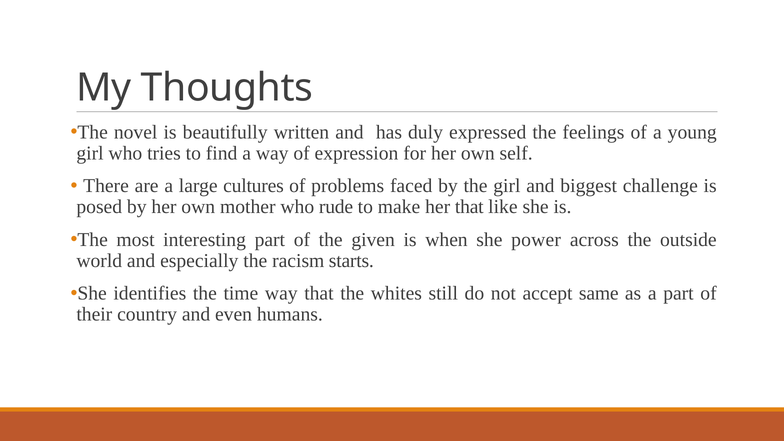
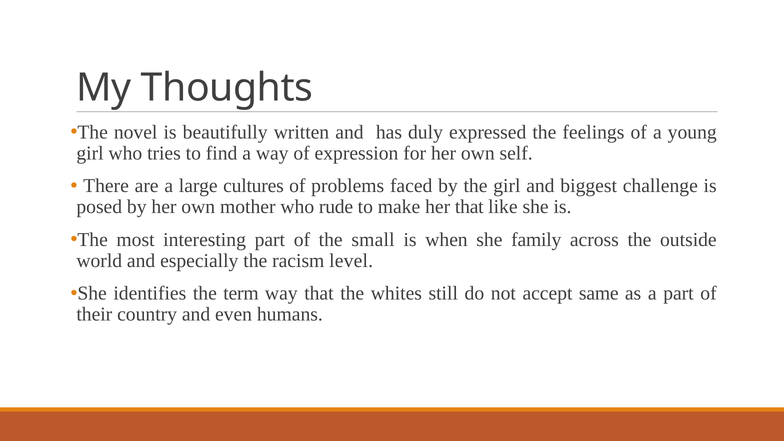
given: given -> small (373, 240)
power: power -> family (536, 240)
starts: starts -> level (351, 261)
time: time -> term (241, 293)
